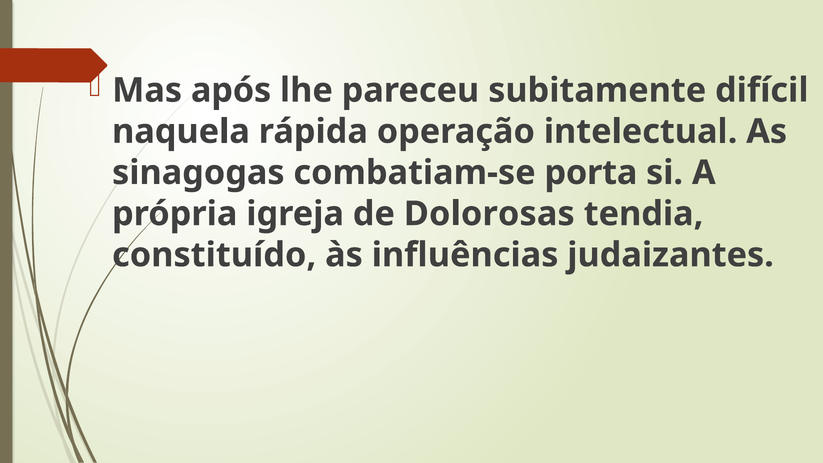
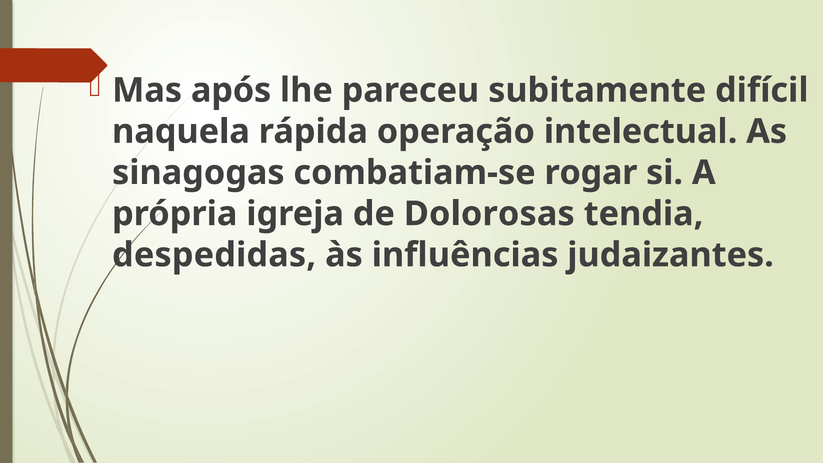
porta: porta -> rogar (591, 173)
constituído: constituído -> despedidas (214, 255)
